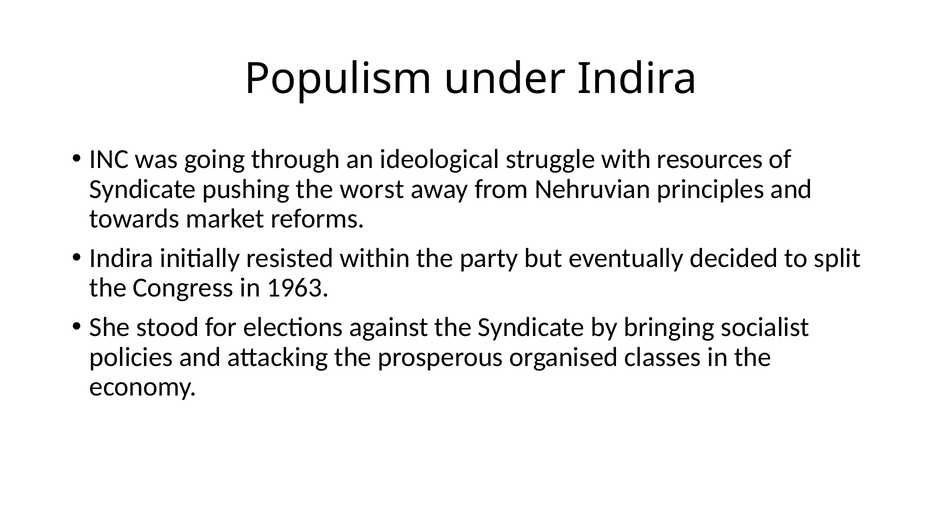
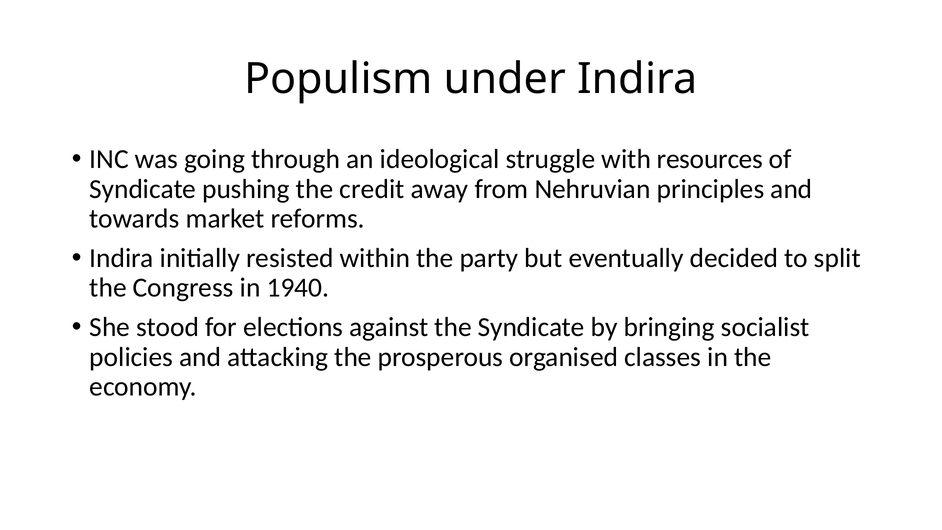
worst: worst -> credit (372, 189)
1963: 1963 -> 1940 (298, 288)
